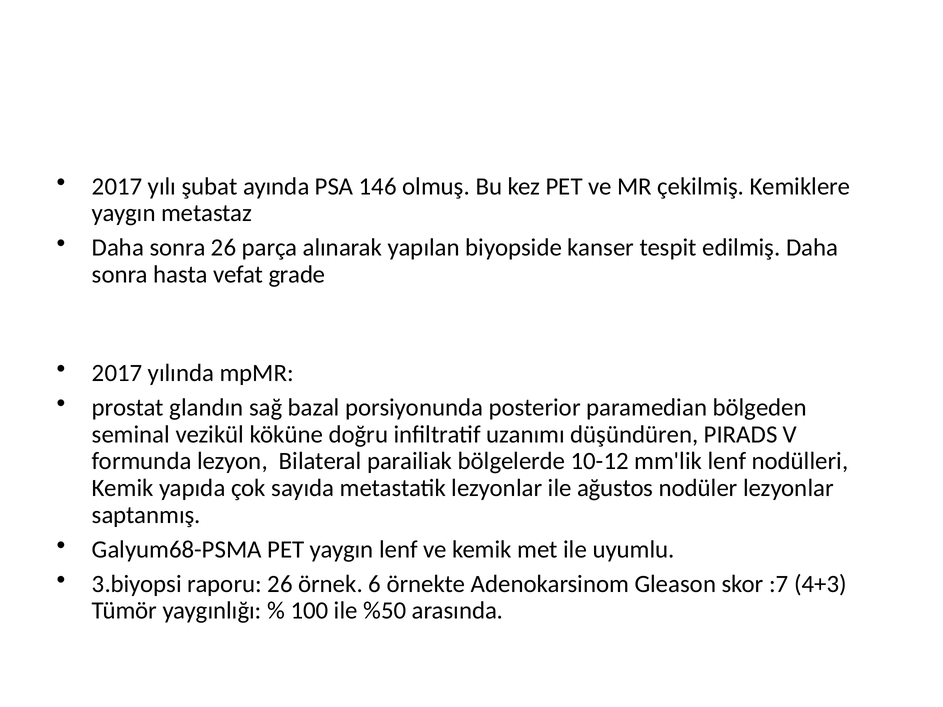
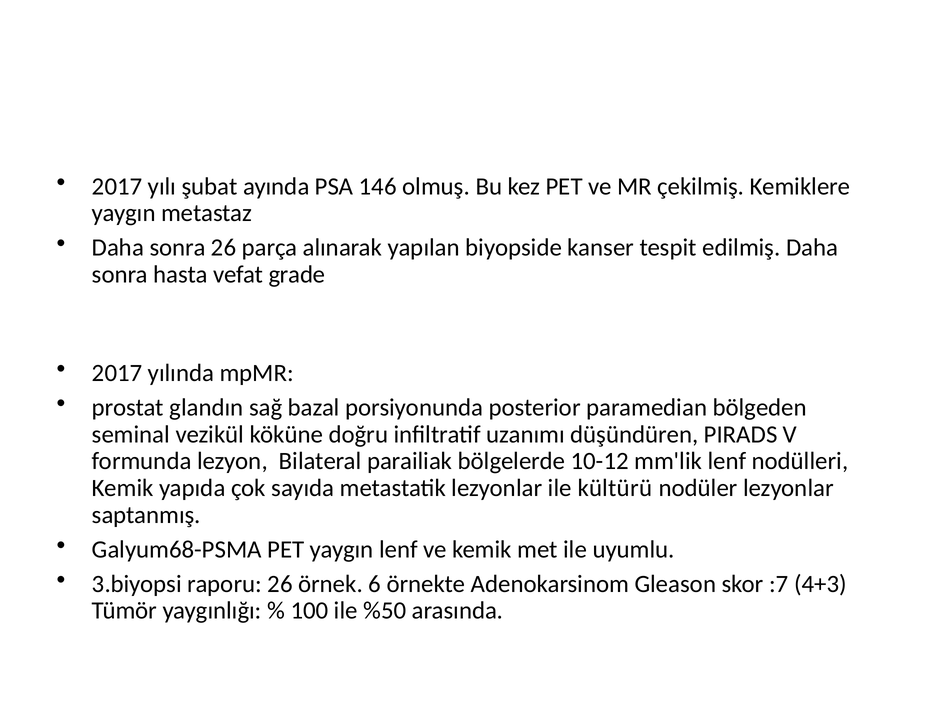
ağustos: ağustos -> kültürü (615, 488)
